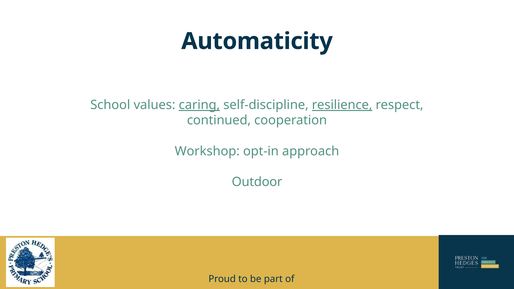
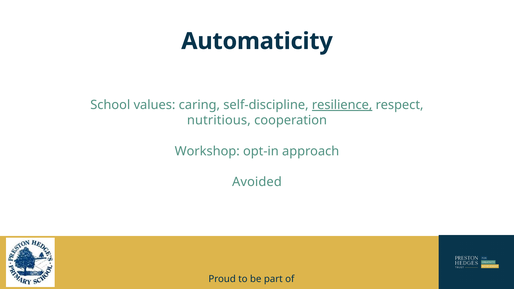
caring underline: present -> none (199, 105)
continued: continued -> nutritious (219, 120)
Outdoor: Outdoor -> Avoided (257, 182)
